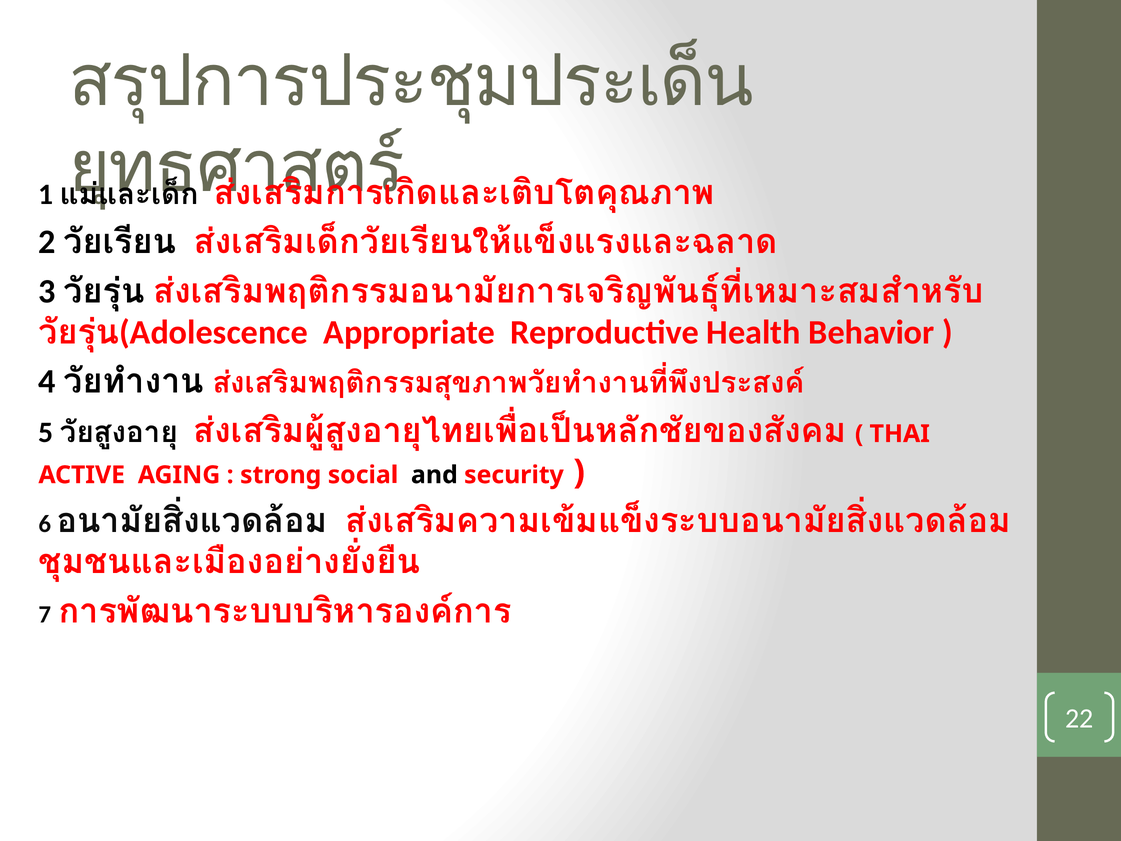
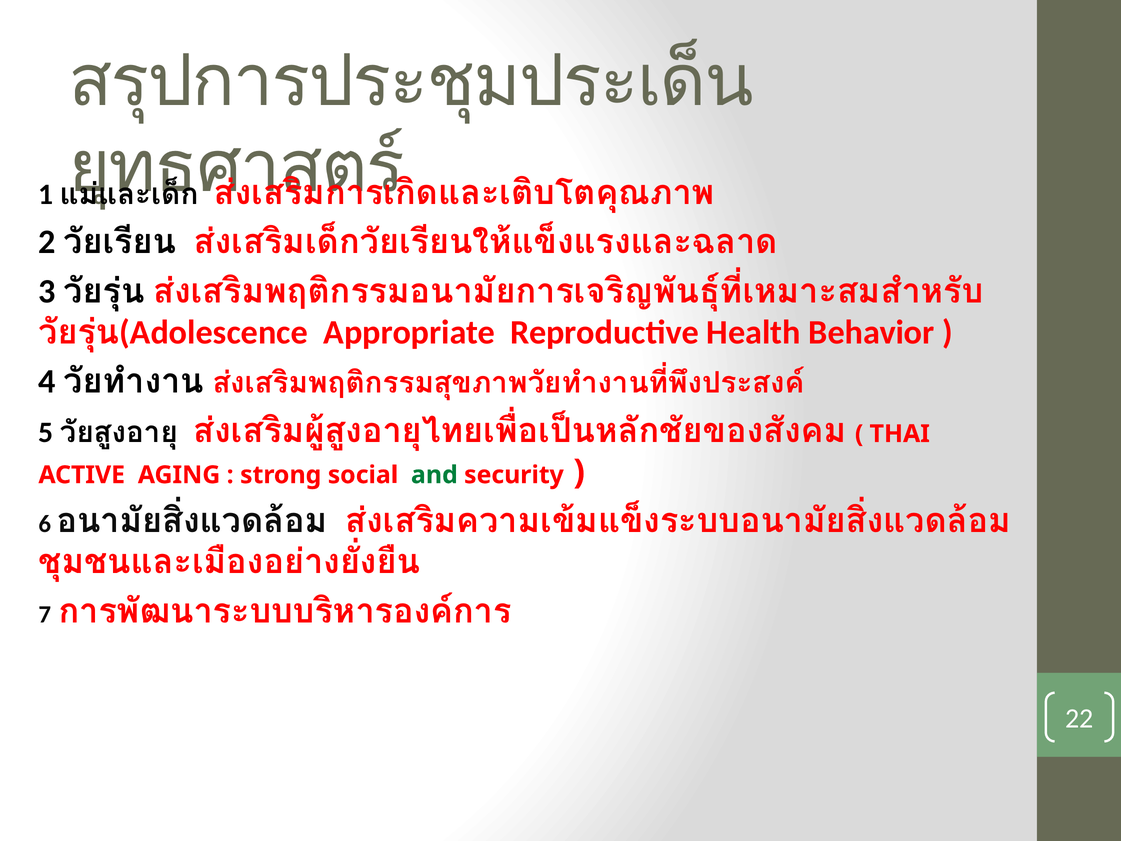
and colour: black -> green (434, 475)
